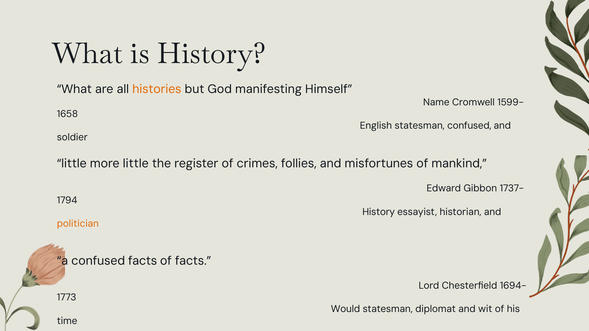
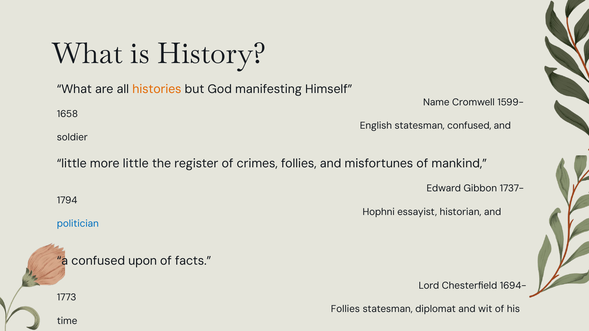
History: History -> Hophni (379, 212)
politician colour: orange -> blue (78, 224)
confused facts: facts -> upon (143, 261)
Would: Would -> Follies (345, 309)
